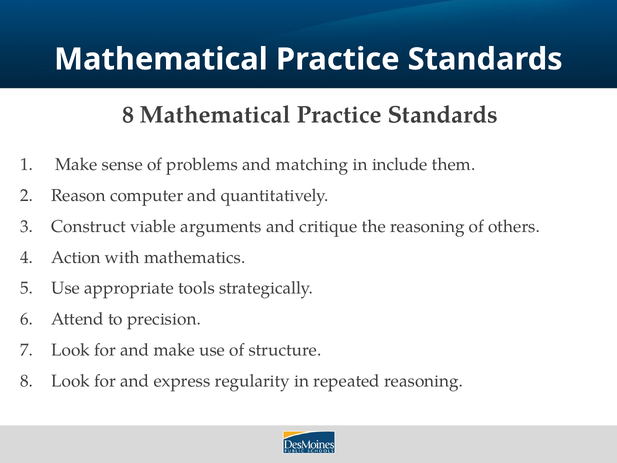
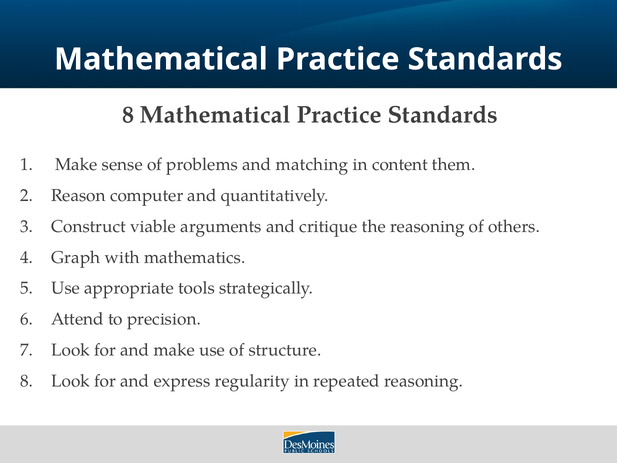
include: include -> content (400, 165)
Action: Action -> Graph (76, 257)
